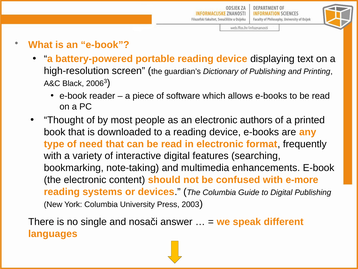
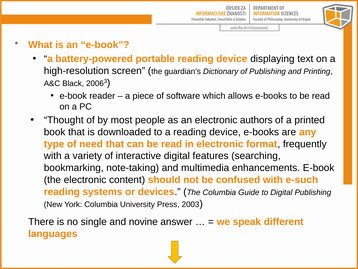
e-more: e-more -> e-such (302, 180)
nosači: nosači -> novine (143, 221)
